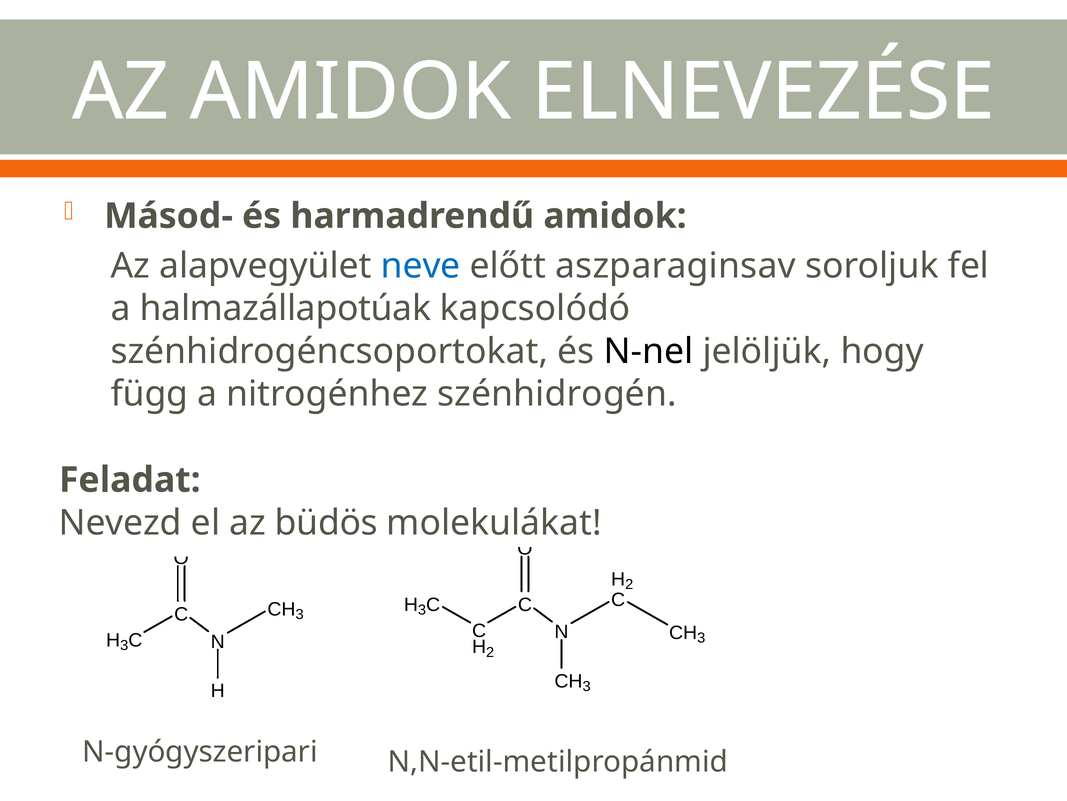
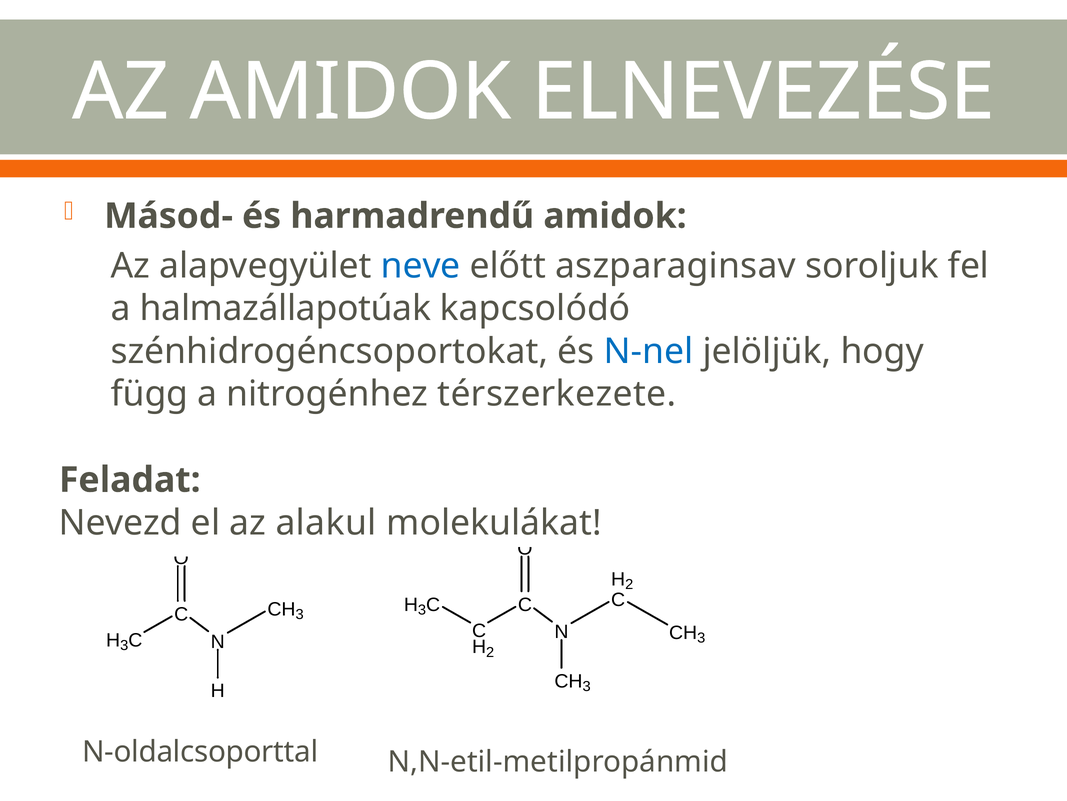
N-nel colour: black -> blue (649, 351)
szénhidrogén: szénhidrogén -> térszerkezete (557, 394)
büdös: büdös -> alakul (326, 522)
N-gyógyszeripari: N-gyógyszeripari -> N-oldalcsoporttal (200, 751)
